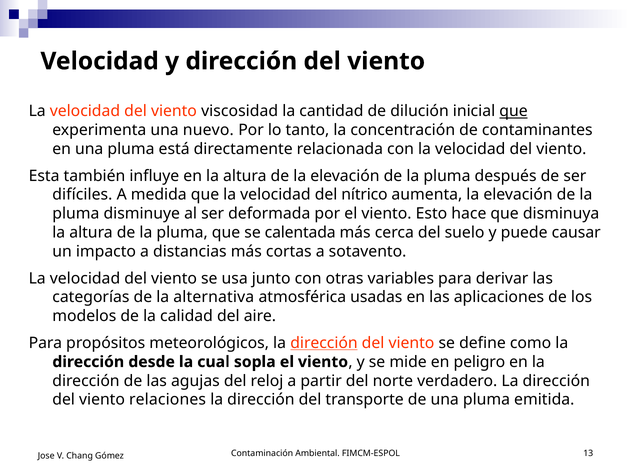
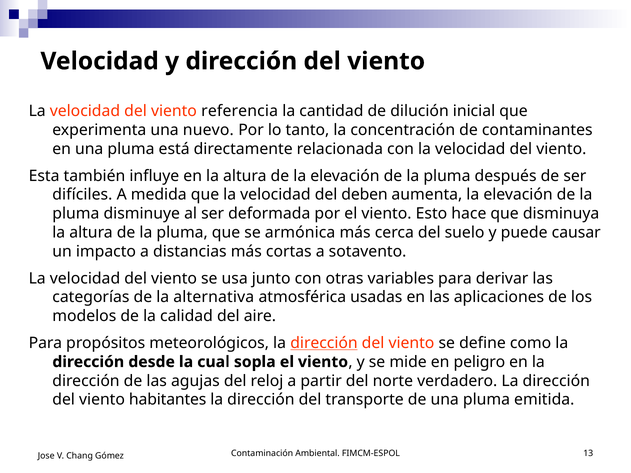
viscosidad: viscosidad -> referencia (240, 111)
que underline: present -> none (513, 111)
nítrico: nítrico -> deben (365, 195)
calentada: calentada -> armónica (300, 233)
relaciones: relaciones -> habitantes (168, 400)
